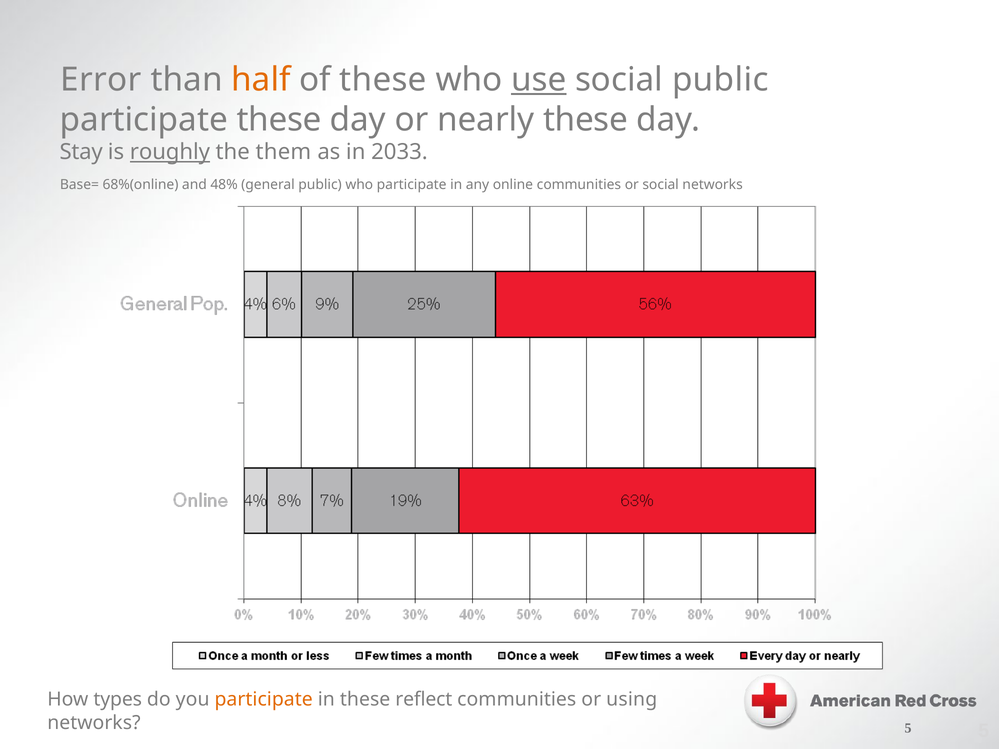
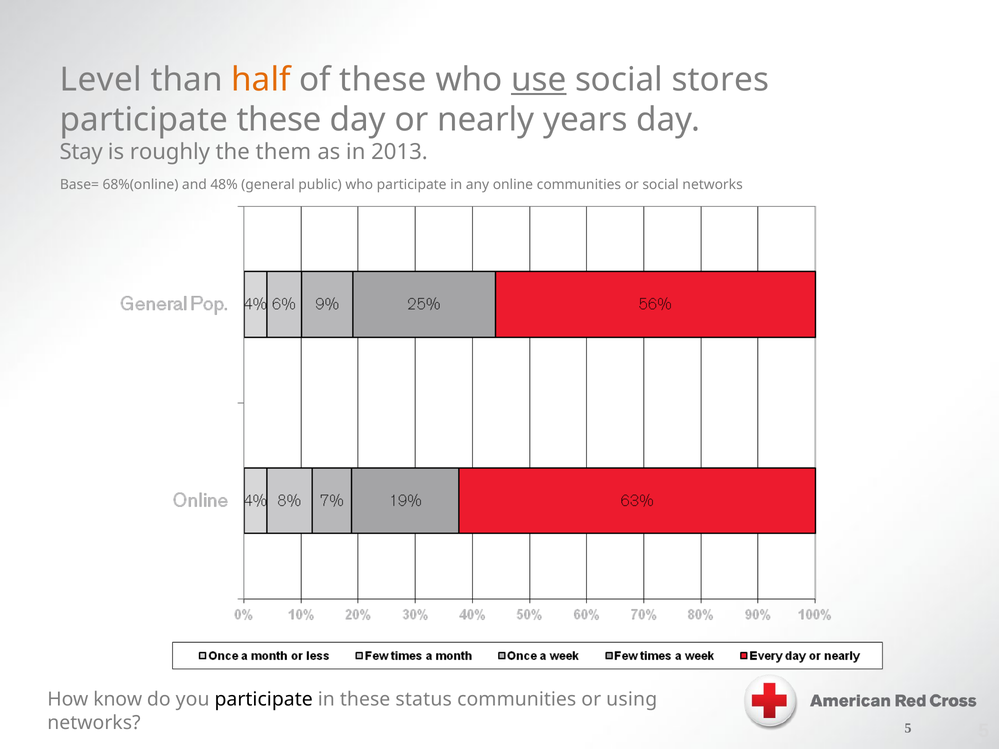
Error: Error -> Level (101, 80)
social public: public -> stores (720, 80)
nearly these: these -> years (585, 120)
roughly underline: present -> none (170, 152)
2033: 2033 -> 2013 (399, 152)
types: types -> know (118, 700)
participate colour: orange -> black (264, 700)
reflect: reflect -> status (424, 700)
